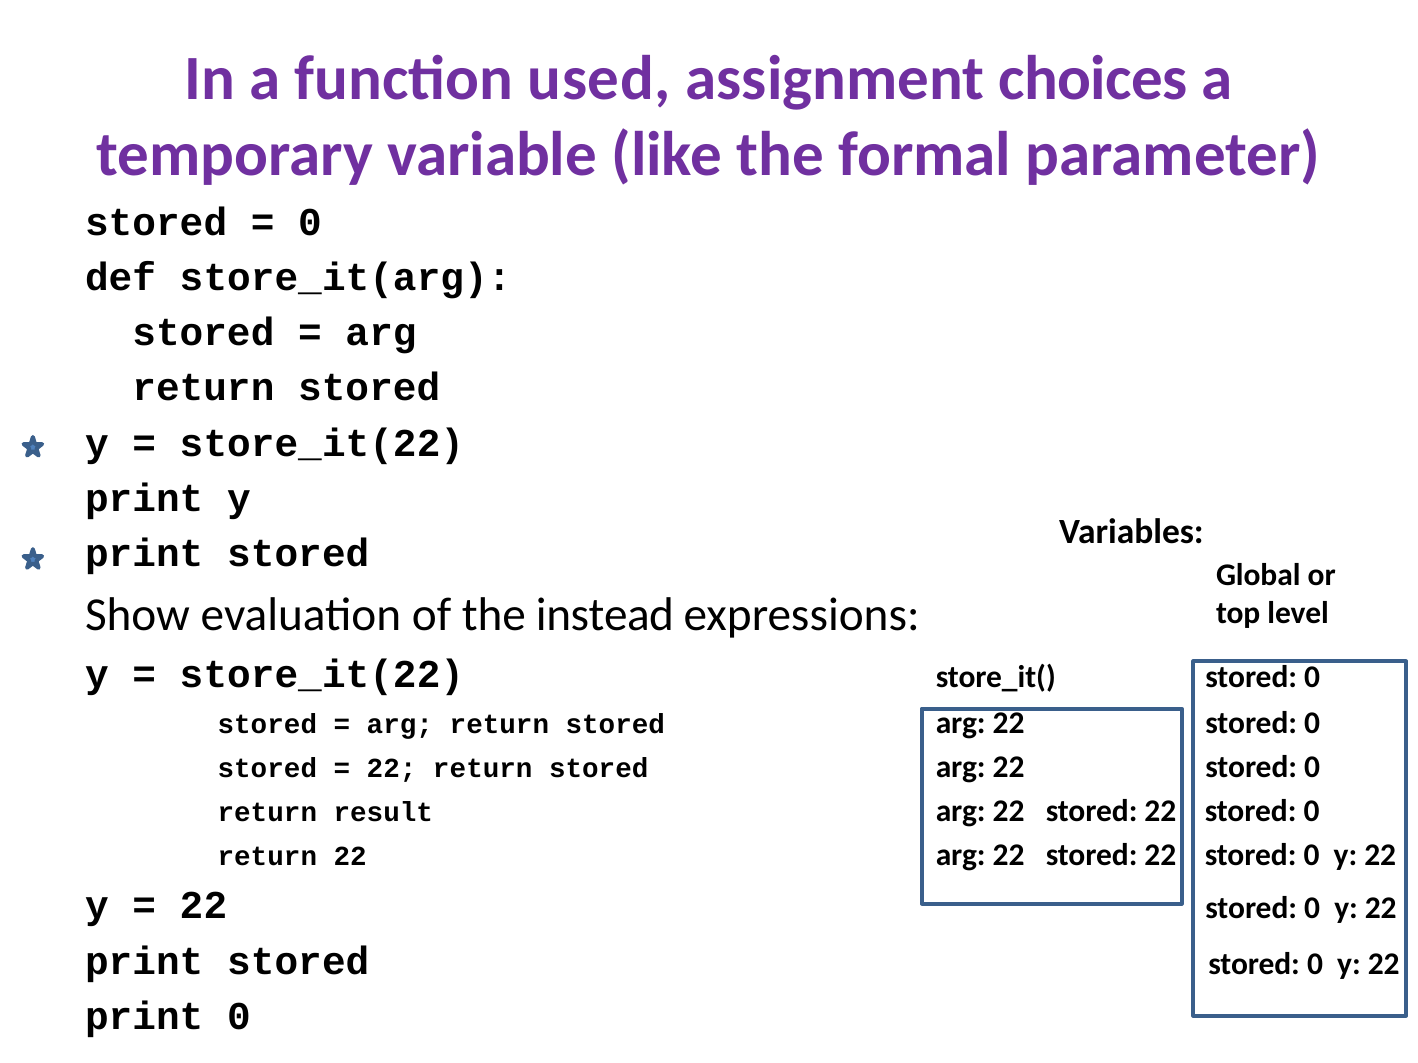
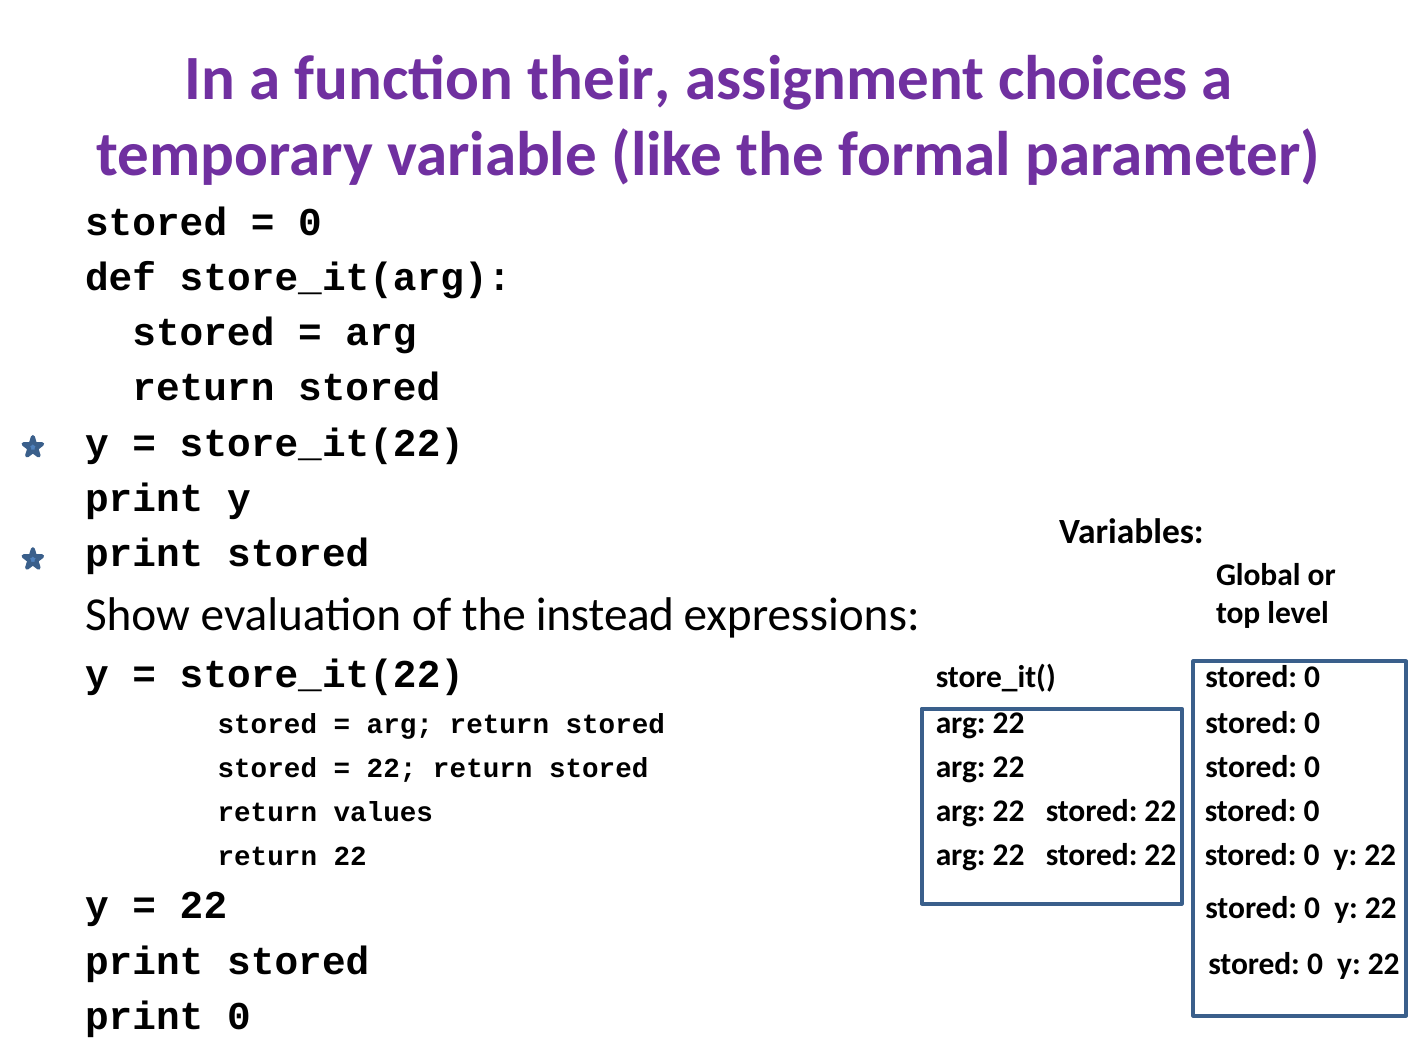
used: used -> their (599, 79)
result: result -> values (383, 813)
